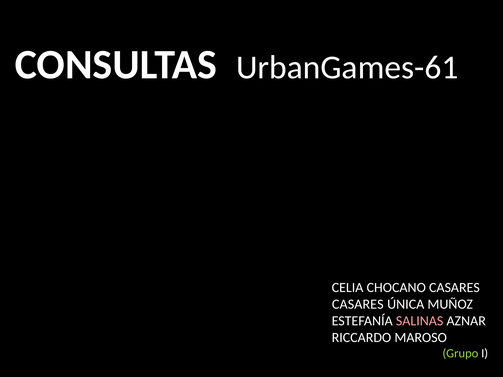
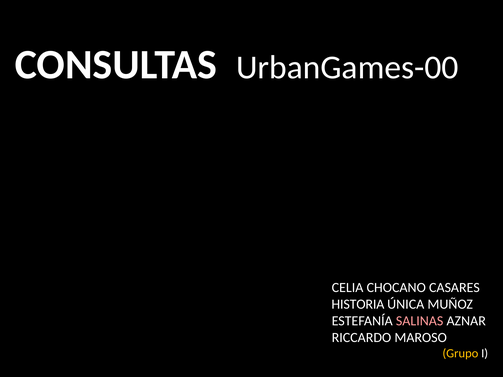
UrbanGames-61: UrbanGames-61 -> UrbanGames-00 (347, 67)
CASARES: CASARES -> HISTORIA (358, 304)
Grupo colour: light green -> yellow (460, 354)
